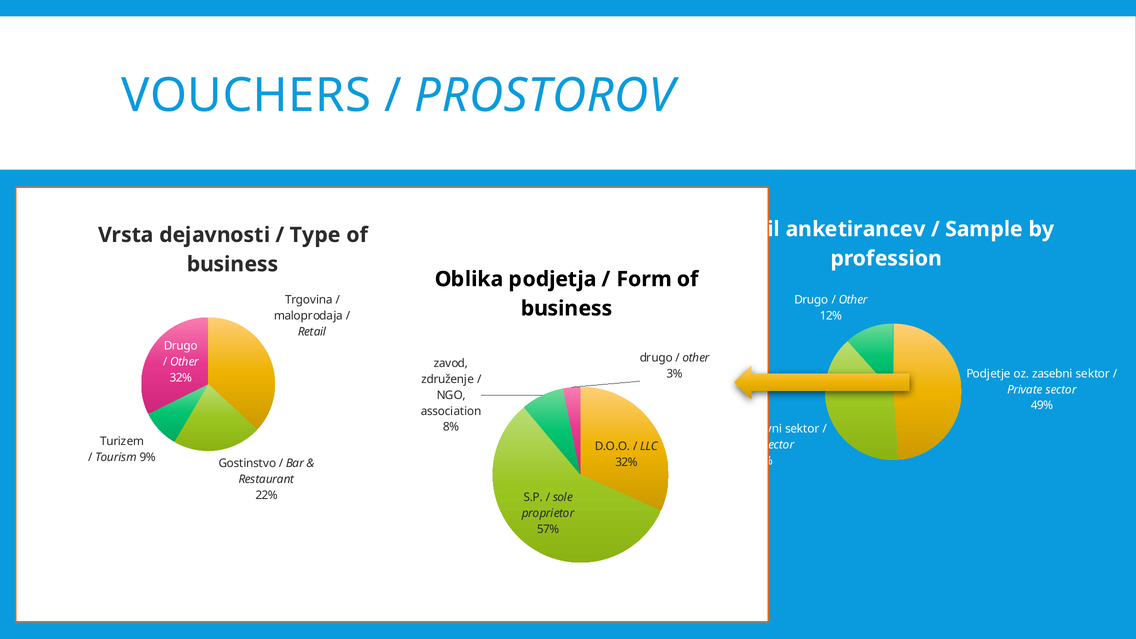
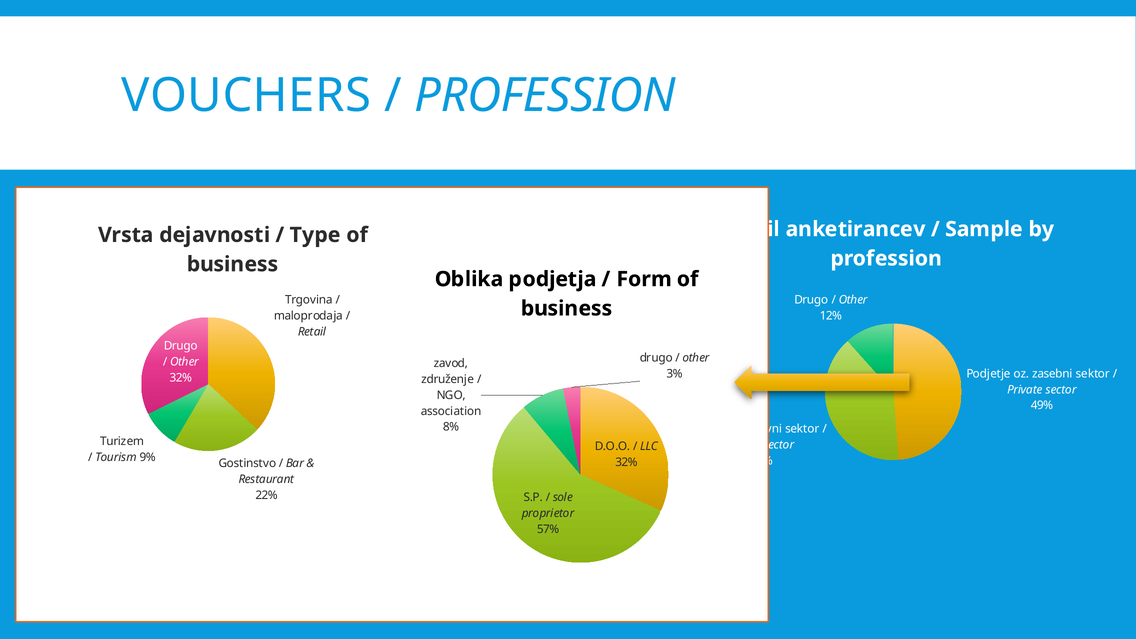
PROSTOROV: PROSTOROV -> PROFESSION (545, 96)
